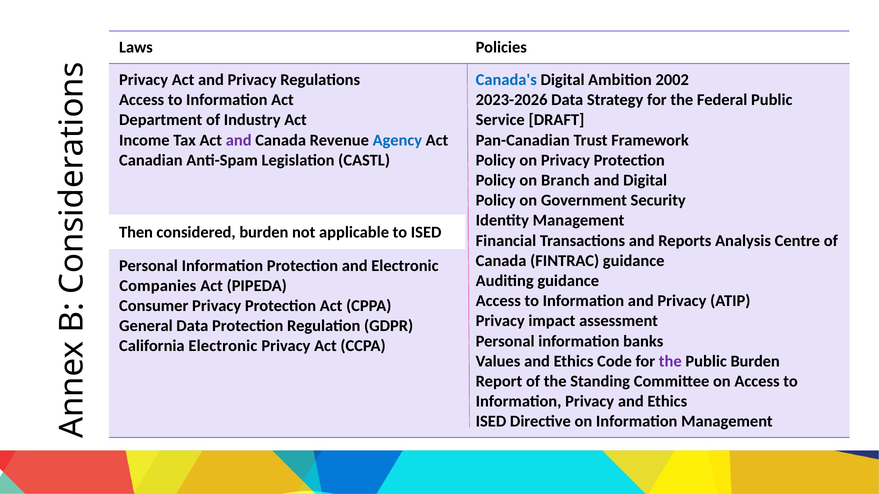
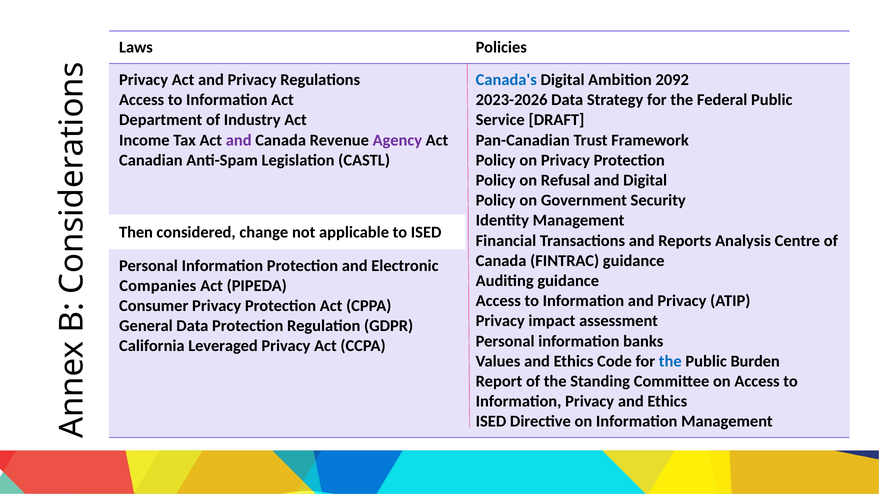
2002: 2002 -> 2092 (672, 80)
Agency colour: blue -> purple (397, 140)
Branch: Branch -> Refusal (566, 180)
considered burden: burden -> change (264, 232)
California Electronic: Electronic -> Leveraged (223, 346)
the colour: purple -> blue (670, 362)
